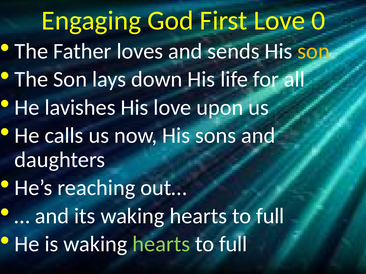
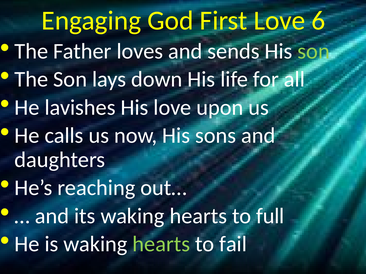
0: 0 -> 6 (318, 21)
son colour: yellow -> light green (314, 51)
full: full -> fail (233, 245)
